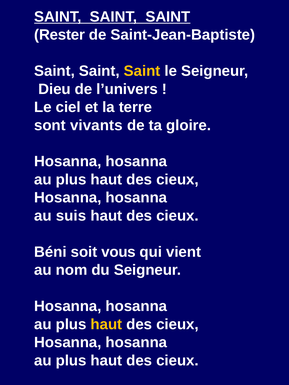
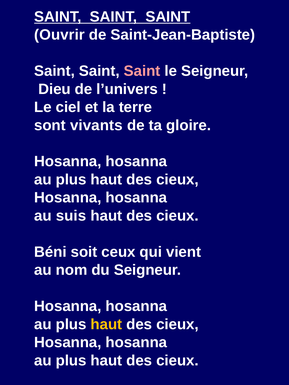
Rester: Rester -> Ouvrir (59, 35)
Saint colour: yellow -> pink (142, 71)
vous: vous -> ceux (118, 252)
